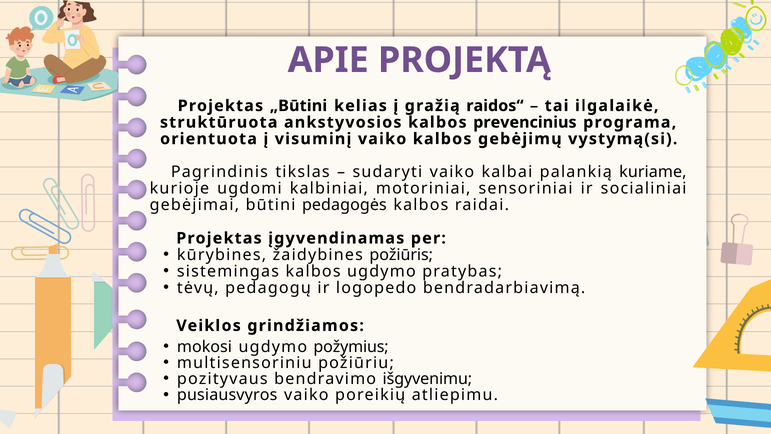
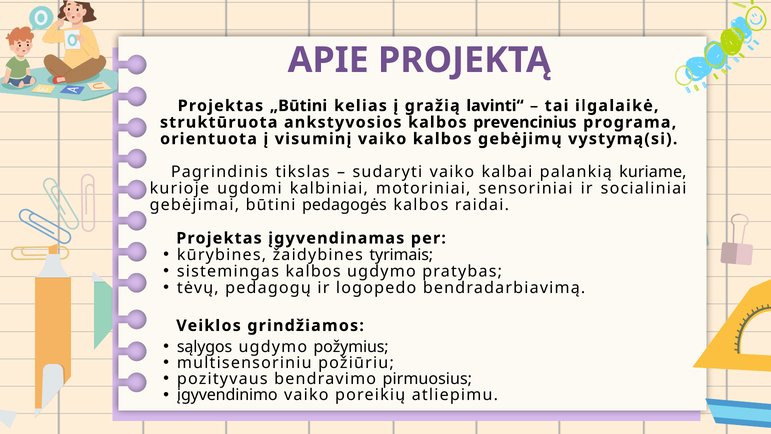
raidos“: raidos“ -> lavinti“ (495, 106)
požiūris: požiūris -> tyrimais (401, 255)
mokosi: mokosi -> sąlygos (205, 347)
išgyvenimu: išgyvenimu -> pirmuosius (427, 379)
pusiausvyros: pusiausvyros -> įgyvendinimo (227, 395)
